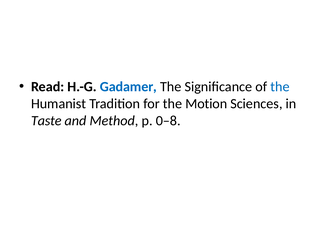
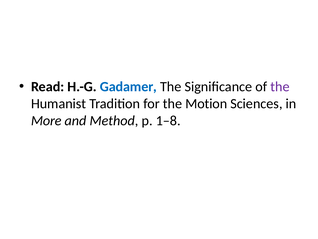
the colour: blue -> purple (280, 87)
Taste: Taste -> More (46, 120)
0–8: 0–8 -> 1–8 (168, 120)
